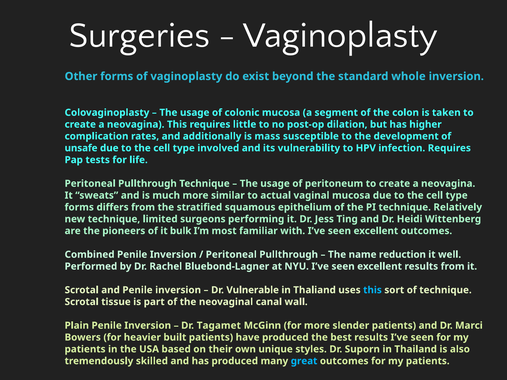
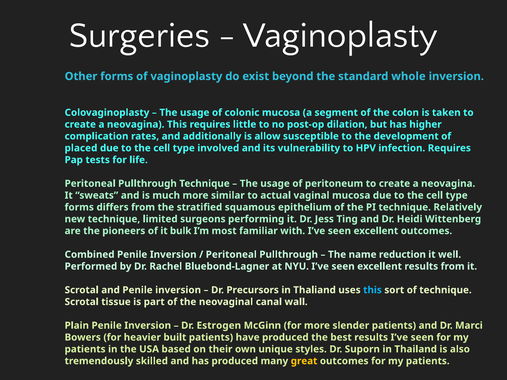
mass: mass -> allow (267, 136)
unsafe: unsafe -> placed (81, 148)
Vulnerable: Vulnerable -> Precursors (253, 290)
Tagamet: Tagamet -> Estrogen (219, 326)
great colour: light blue -> yellow (304, 361)
